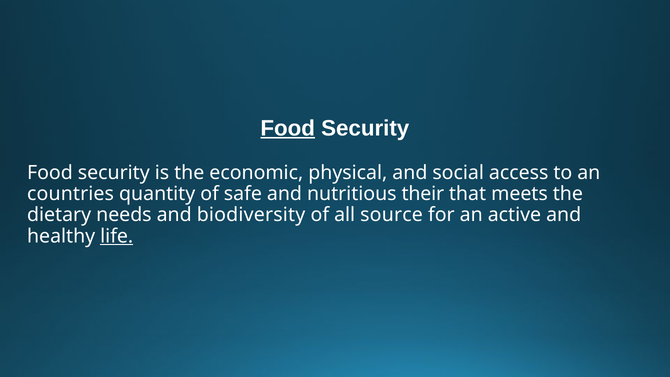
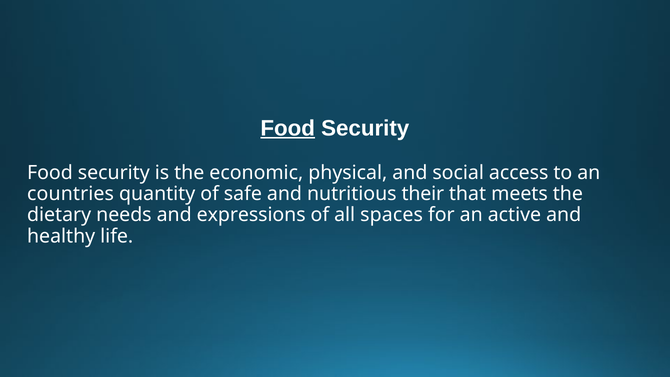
biodiversity: biodiversity -> expressions (251, 215)
source: source -> spaces (392, 215)
life underline: present -> none (117, 236)
